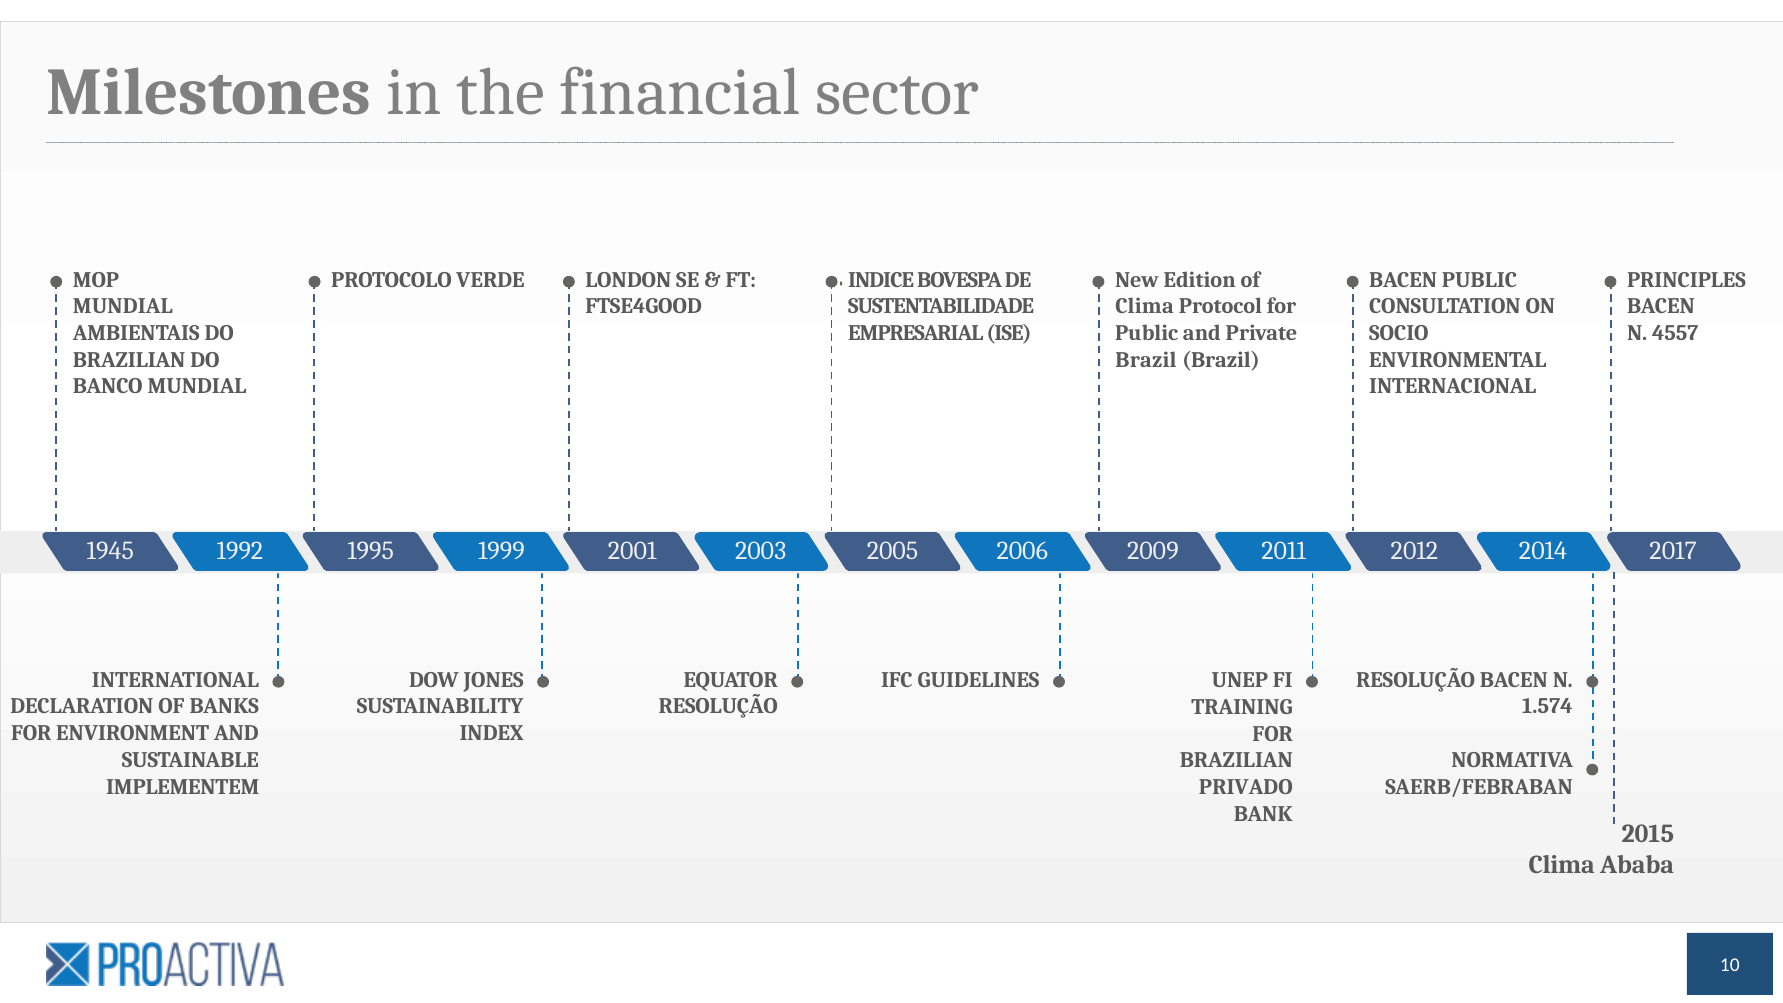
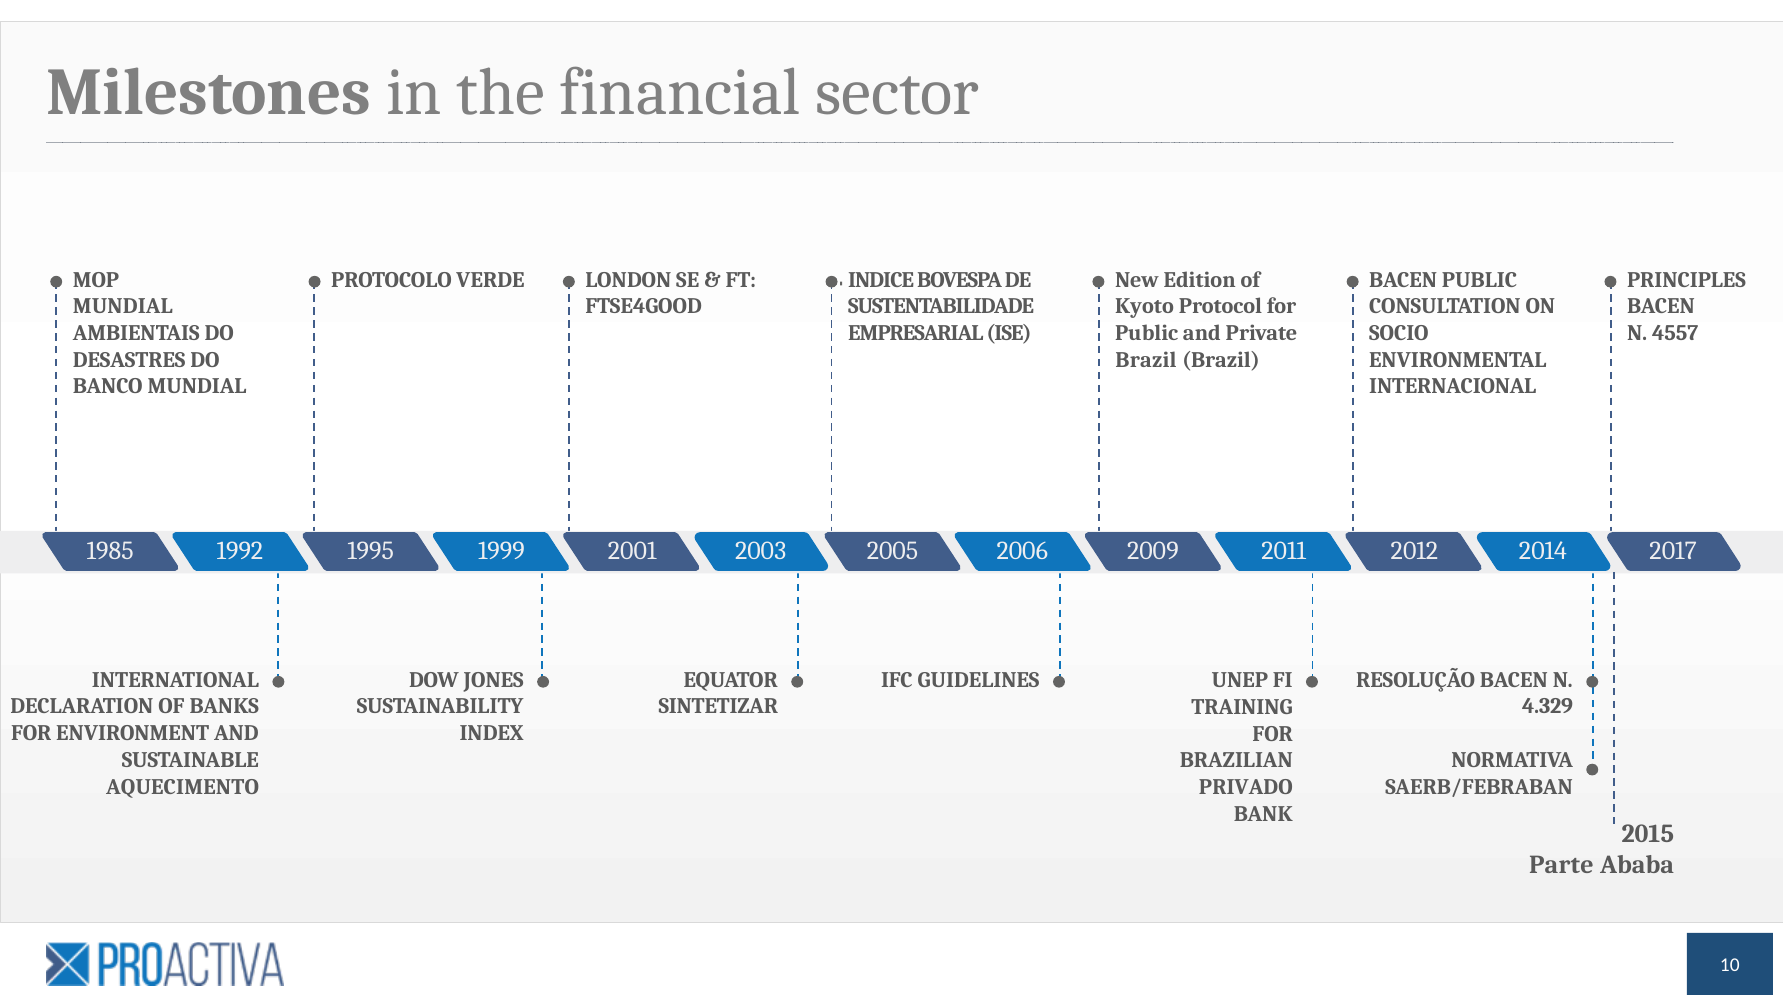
Clima: Clima -> Kyoto (1145, 306)
BRAZILIAN: BRAZILIAN -> DESASTRES (129, 360)
1945: 1945 -> 1985 (110, 551)
RESOLUÇÃO: RESOLUÇÃO -> SINTETIZAR (718, 706)
1.574: 1.574 -> 4.329 (1548, 706)
IMPLEMENTEM: IMPLEMENTEM -> AQUECIMENTO (183, 787)
Clima: Clima -> Parte (1561, 865)
